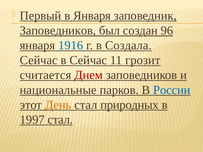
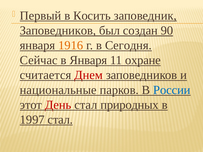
в Января: Января -> Косить (92, 16)
96: 96 -> 90 (167, 31)
1916 colour: blue -> orange (71, 45)
Создала: Создала -> Сегодня (128, 45)
в Сейчас: Сейчас -> Января (88, 60)
грозит: грозит -> охране (143, 60)
День colour: orange -> red (58, 105)
